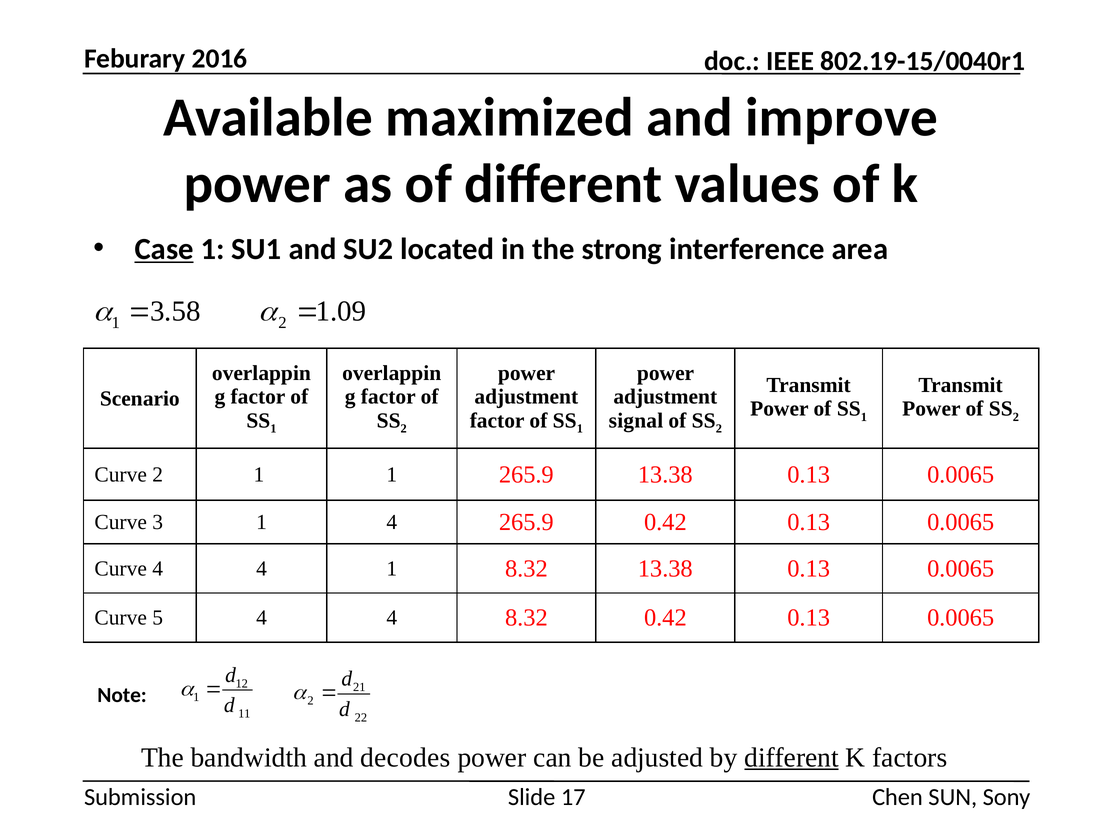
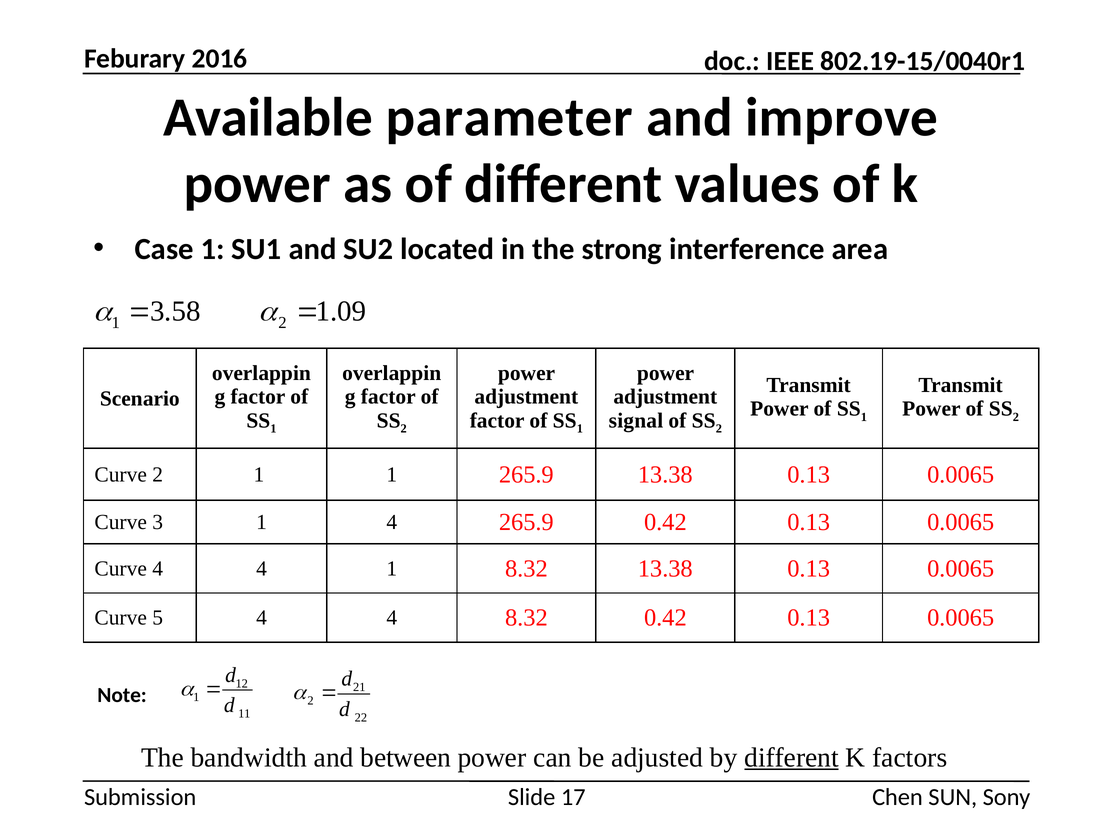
maximized: maximized -> parameter (509, 118)
Case underline: present -> none (164, 249)
decodes: decodes -> between (406, 758)
